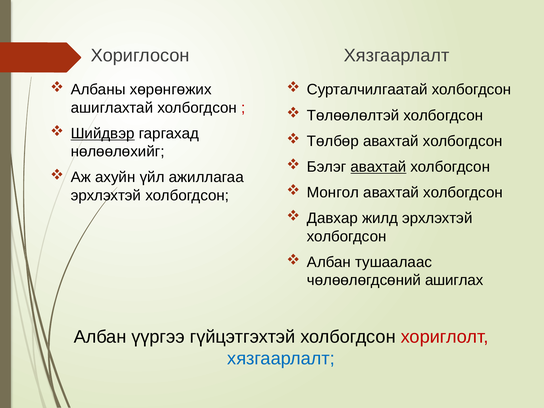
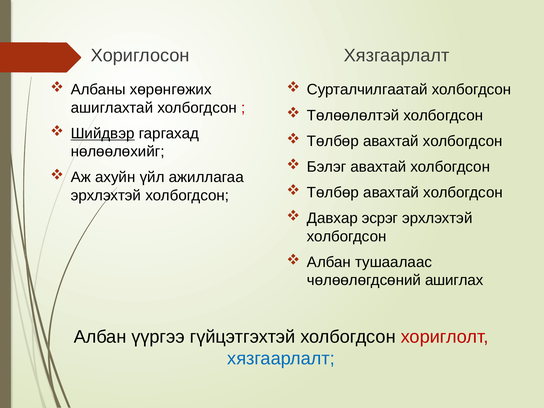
авахтай underline: present -> none (378, 167)
Монгол: Монгол -> Төлбөр (333, 193)
жилд: жилд -> эсрэг (380, 218)
